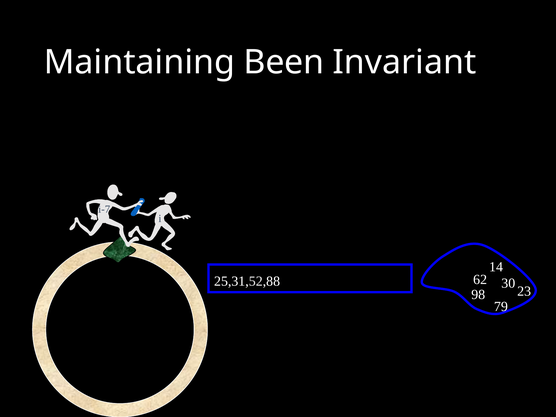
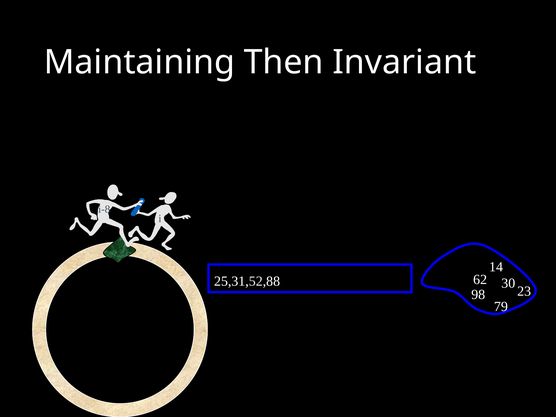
Been: Been -> Then (284, 62)
i-7: i-7 -> i-8 (104, 209)
